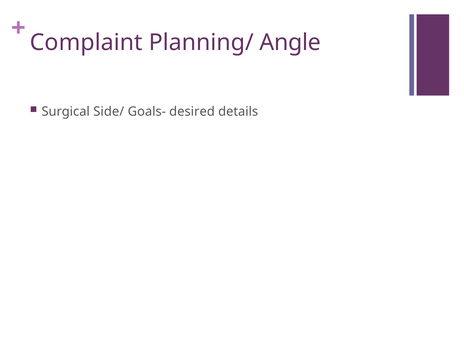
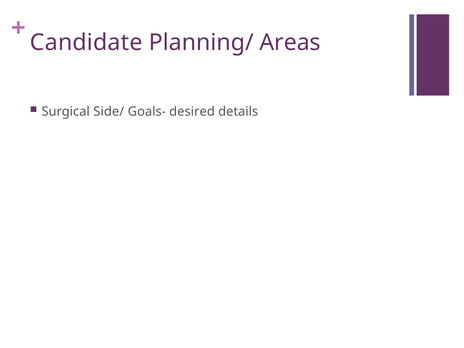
Complaint: Complaint -> Candidate (86, 42)
Angle: Angle -> Areas (290, 42)
